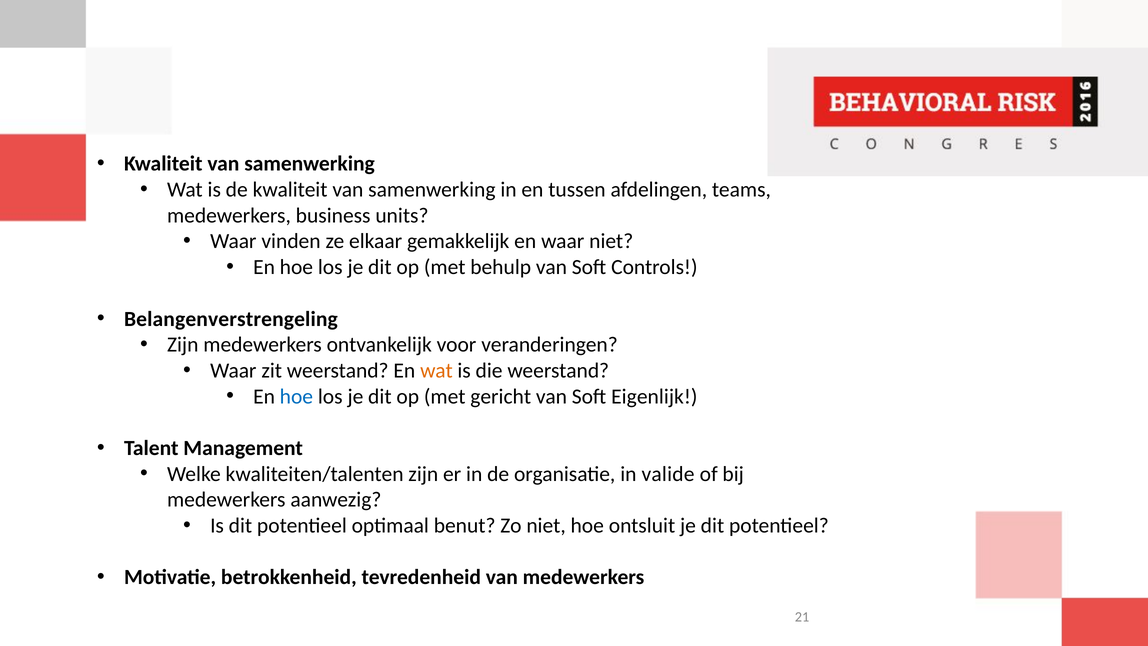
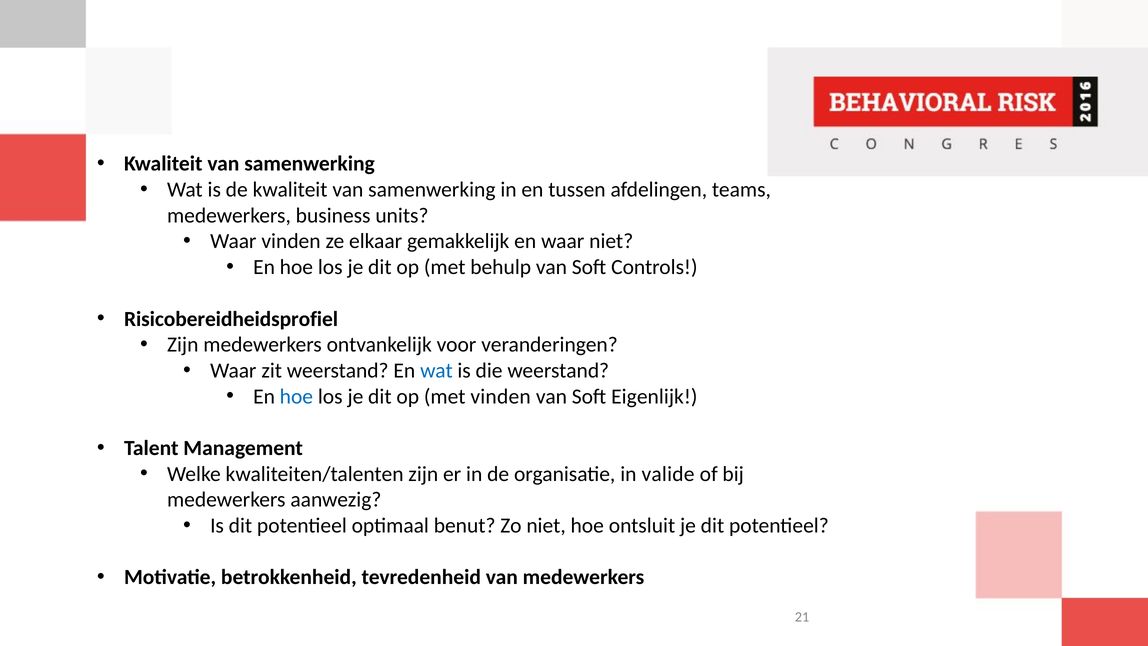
Belangenverstrengeling: Belangenverstrengeling -> Risicobereidheidsprofiel (231, 319)
wat colour: orange -> blue (436, 370)
met gericht: gericht -> vinden (501, 396)
